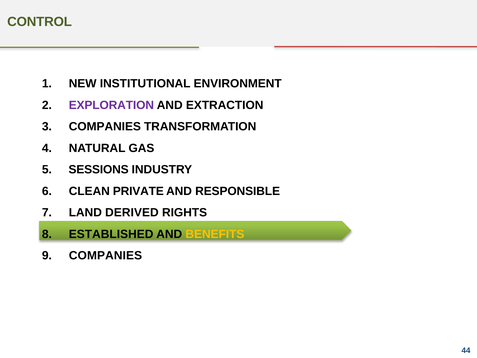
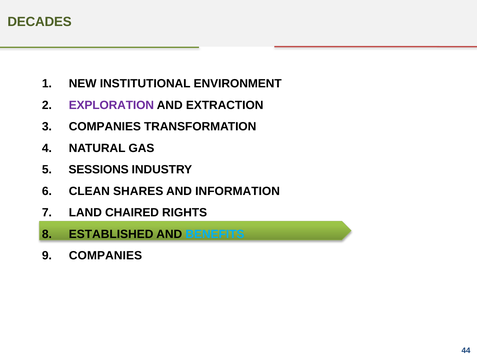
CONTROL: CONTROL -> DECADES (40, 22)
PRIVATE: PRIVATE -> SHARES (138, 191)
RESPONSIBLE: RESPONSIBLE -> INFORMATION (238, 191)
DERIVED: DERIVED -> CHAIRED (132, 212)
BENEFITS colour: yellow -> light blue (215, 234)
